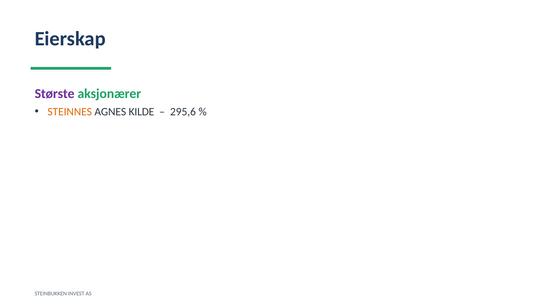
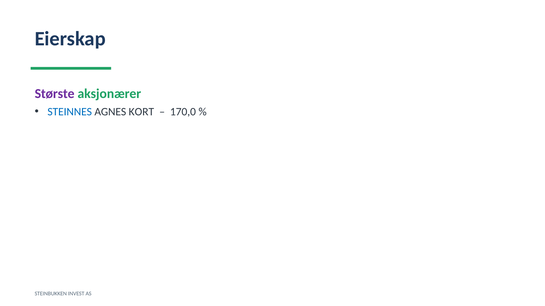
STEINNES colour: orange -> blue (70, 112)
KILDE: KILDE -> KORT (141, 112)
295,6: 295,6 -> 170,0 (183, 112)
